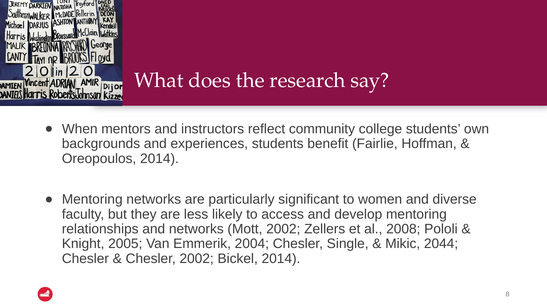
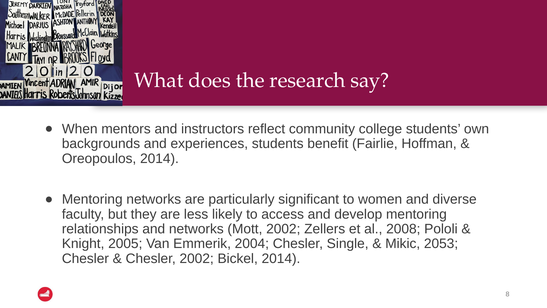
2044: 2044 -> 2053 (441, 244)
